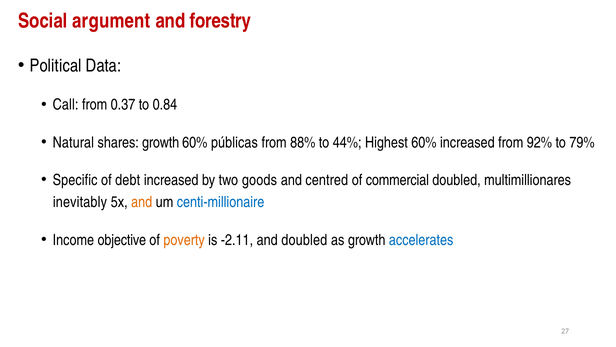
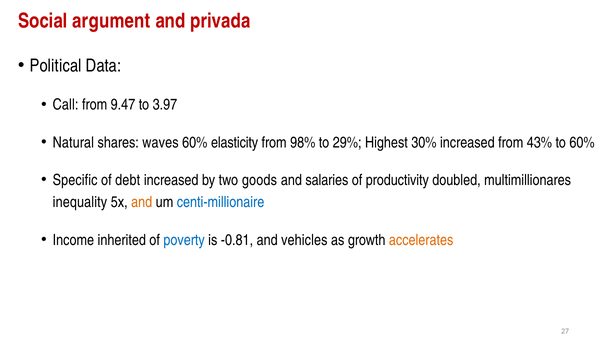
forestry: forestry -> privada (220, 21)
0.37: 0.37 -> 9.47 (123, 105)
0.84: 0.84 -> 3.97 (165, 105)
shares growth: growth -> waves (160, 142)
públicas: públicas -> elasticity (235, 142)
88%: 88% -> 98% (303, 142)
44%: 44% -> 29% (347, 142)
Highest 60%: 60% -> 30% (424, 142)
92%: 92% -> 43% (539, 142)
to 79%: 79% -> 60% (582, 142)
centred: centred -> salaries (327, 180)
commercial: commercial -> productivity (397, 180)
inevitably: inevitably -> inequality (80, 202)
objective: objective -> inherited (122, 240)
poverty colour: orange -> blue (184, 240)
-2.11: -2.11 -> -0.81 (237, 240)
and doubled: doubled -> vehicles (304, 240)
accelerates colour: blue -> orange (421, 240)
